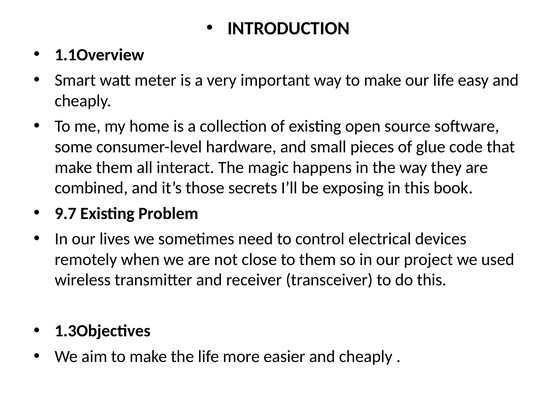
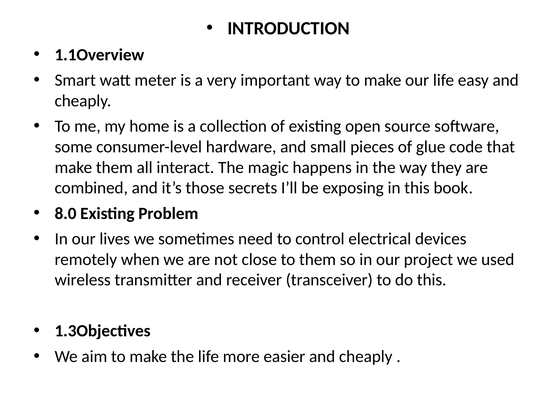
9.7: 9.7 -> 8.0 (66, 213)
